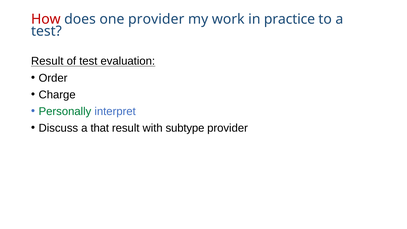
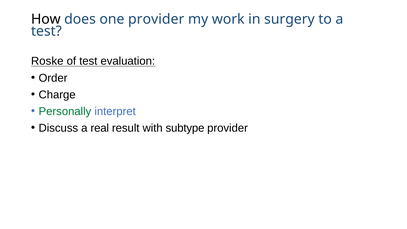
How colour: red -> black (46, 19)
practice: practice -> surgery (289, 19)
Result: Result -> Roske (47, 61)
that: that -> real (100, 128)
